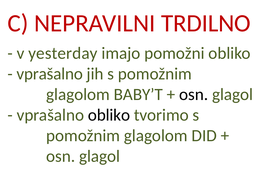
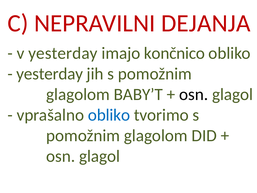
TRDILNO: TRDILNO -> DEJANJA (206, 23)
pomožni: pomožni -> končnico (174, 53)
vprašalno: vprašalno -> yesterday (50, 74)
obliko colour: black -> blue (109, 115)
